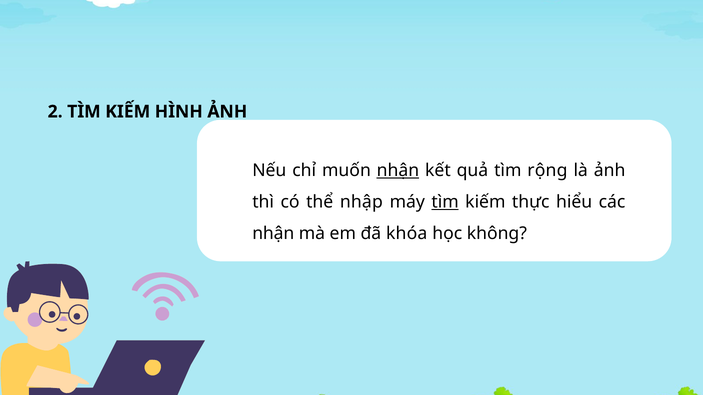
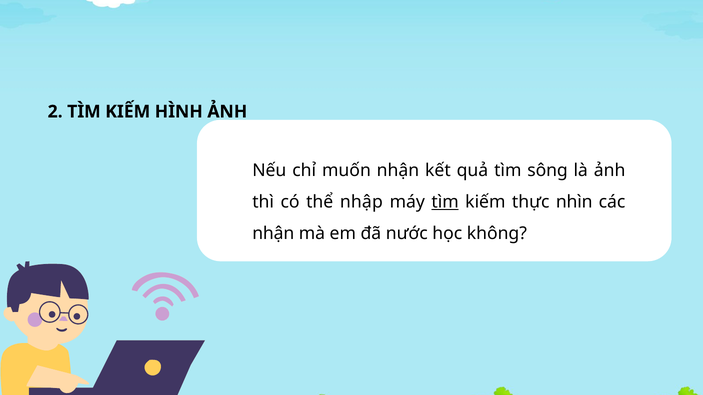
nhận underline: present -> none (398, 171)
rộng: rộng -> sông (548, 171)
hiểu: hiểu -> nhìn (574, 202)
khóa: khóa -> nước (407, 234)
